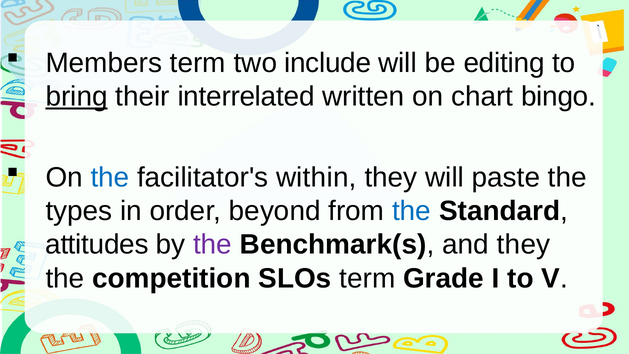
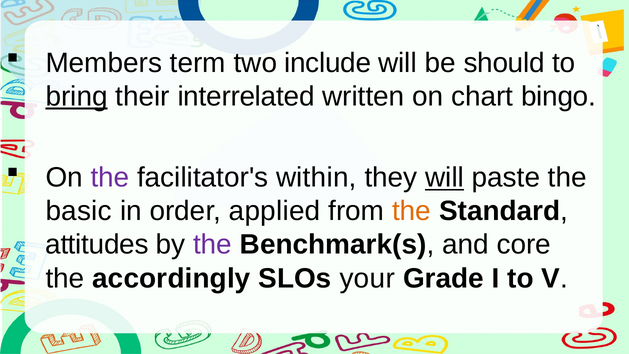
editing: editing -> should (504, 63)
the colour: blue -> purple (110, 178)
will underline: none -> present (445, 178)
types: types -> basic (79, 211)
beyond: beyond -> applied (275, 211)
the colour: blue -> orange (411, 211)
and they: they -> core (524, 245)
competition: competition -> accordingly (171, 278)
SLOs term: term -> your (367, 278)
